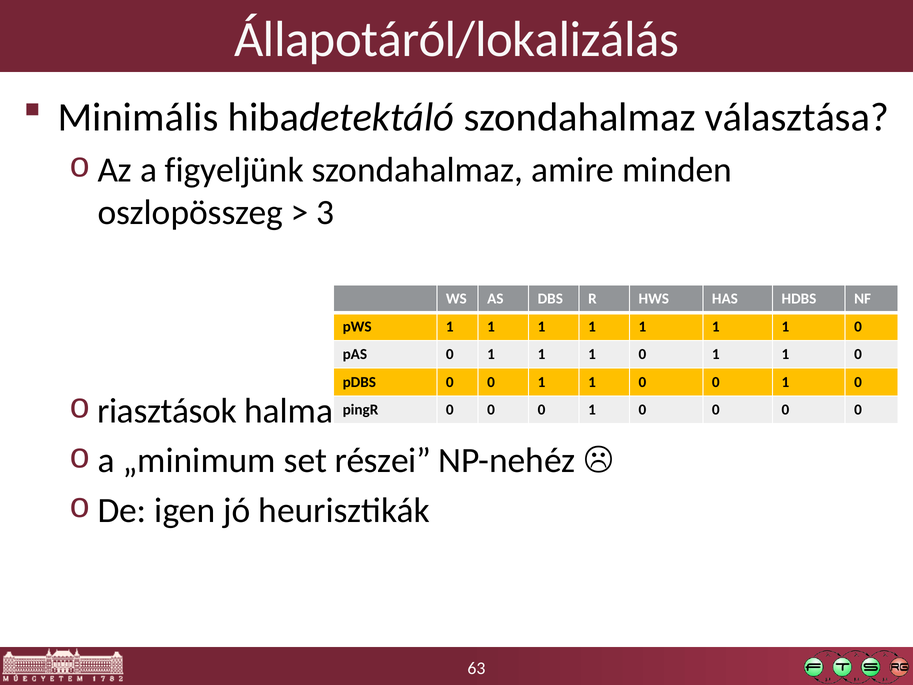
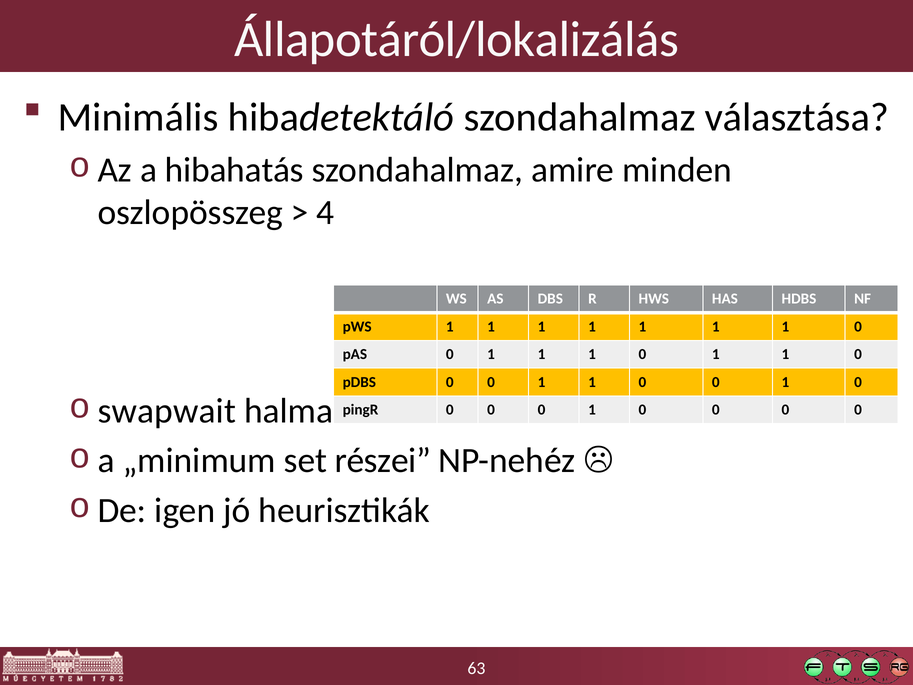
figyeljünk: figyeljünk -> hibahatás (234, 170)
3: 3 -> 4 (325, 212)
riasztások: riasztások -> swapwait (167, 411)
